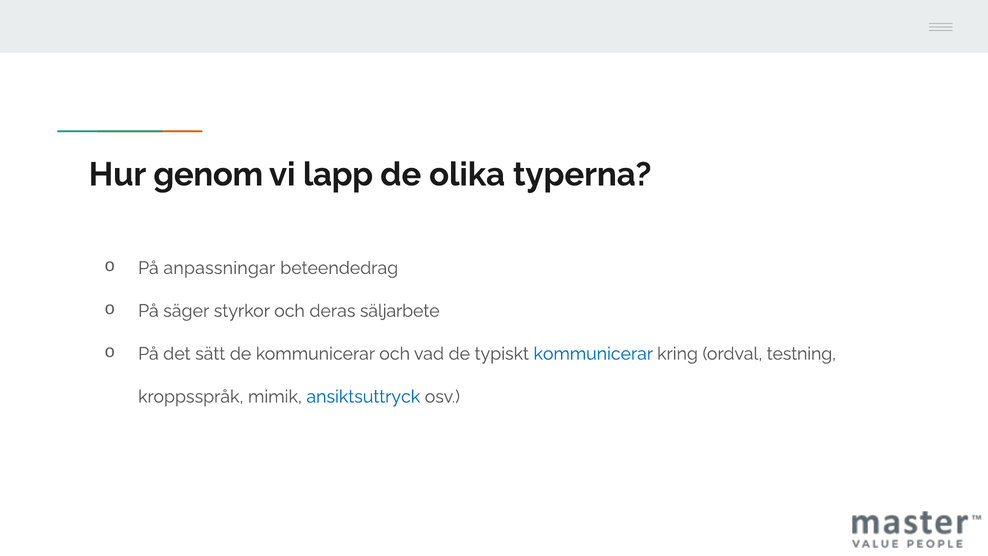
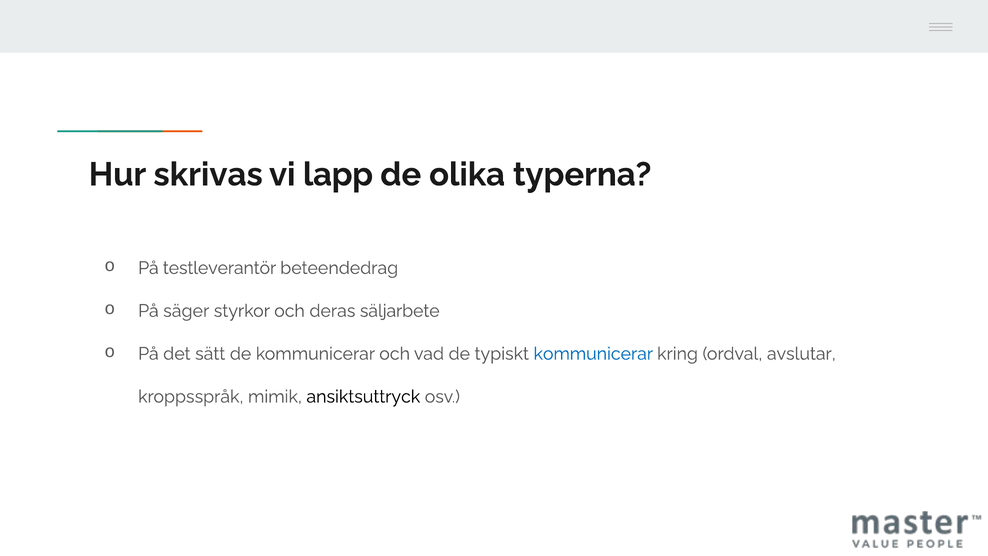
genom: genom -> skrivas (208, 174)
anpassningar: anpassningar -> testleverantör (220, 268)
testning: testning -> avslutar (801, 354)
ansiktsuttryck colour: blue -> black (363, 397)
